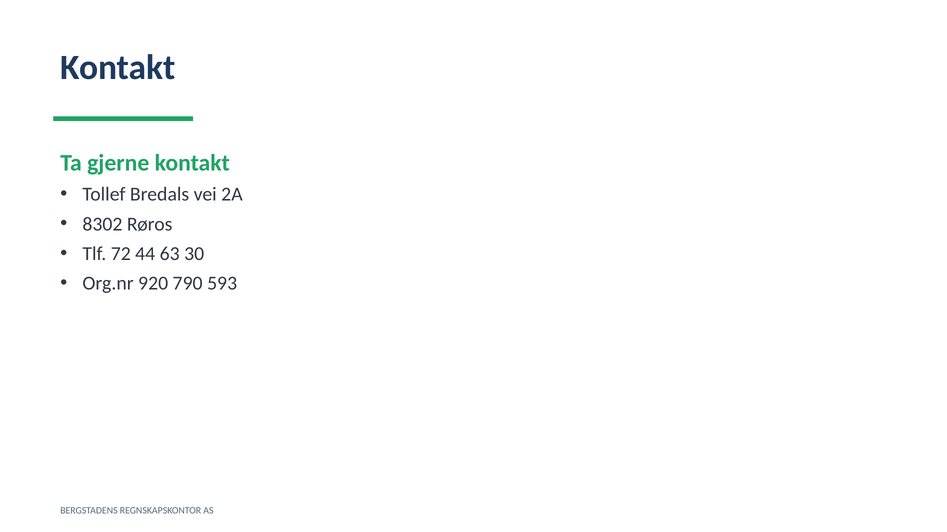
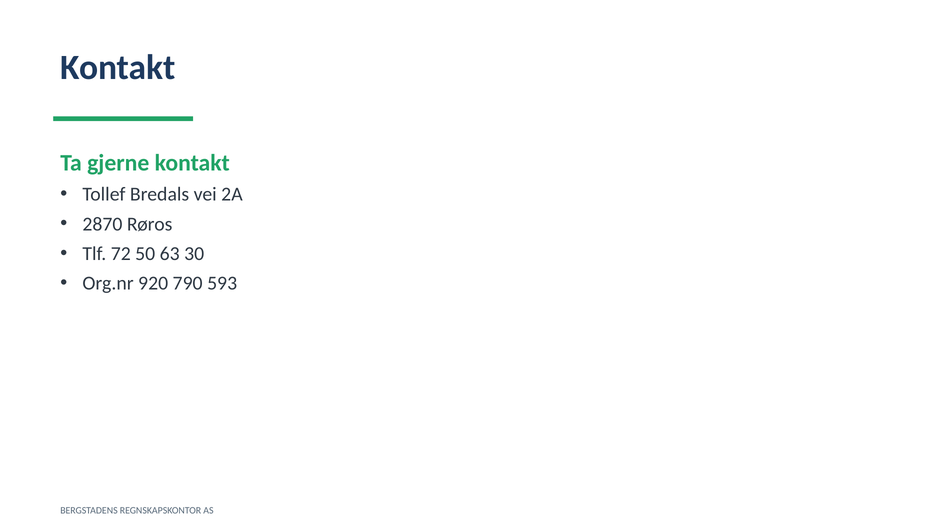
8302: 8302 -> 2870 (102, 224)
44: 44 -> 50 (145, 254)
